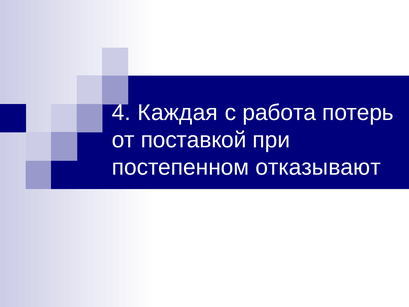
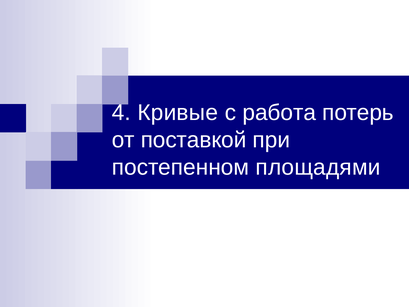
Каждая: Каждая -> Кривые (178, 113)
отказывают: отказывают -> площадями (318, 167)
